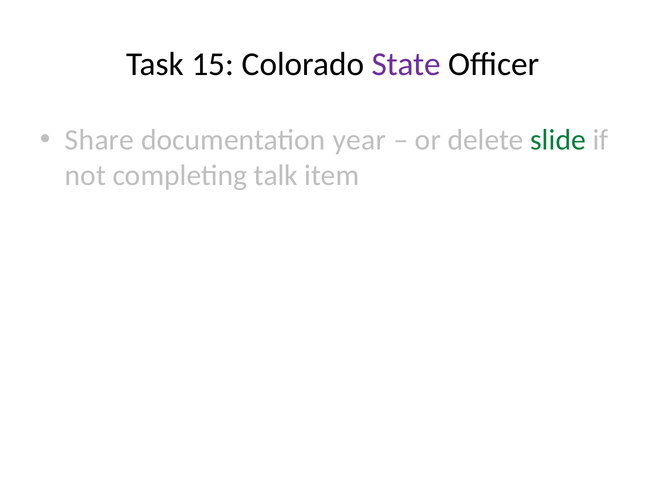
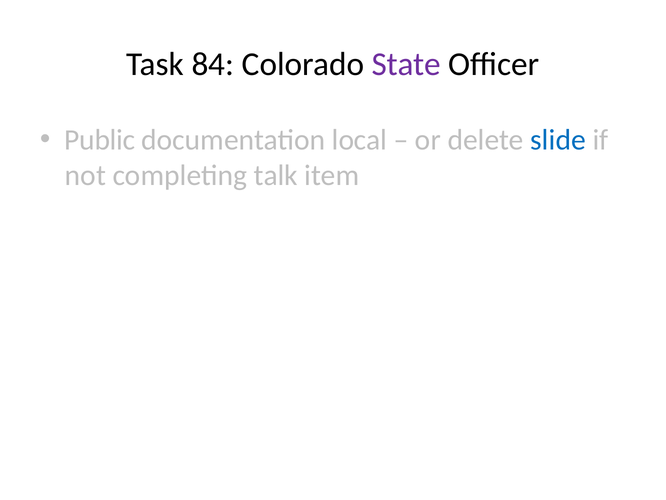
15: 15 -> 84 (213, 64)
Share: Share -> Public (100, 140)
year: year -> local (359, 140)
slide colour: green -> blue (558, 140)
